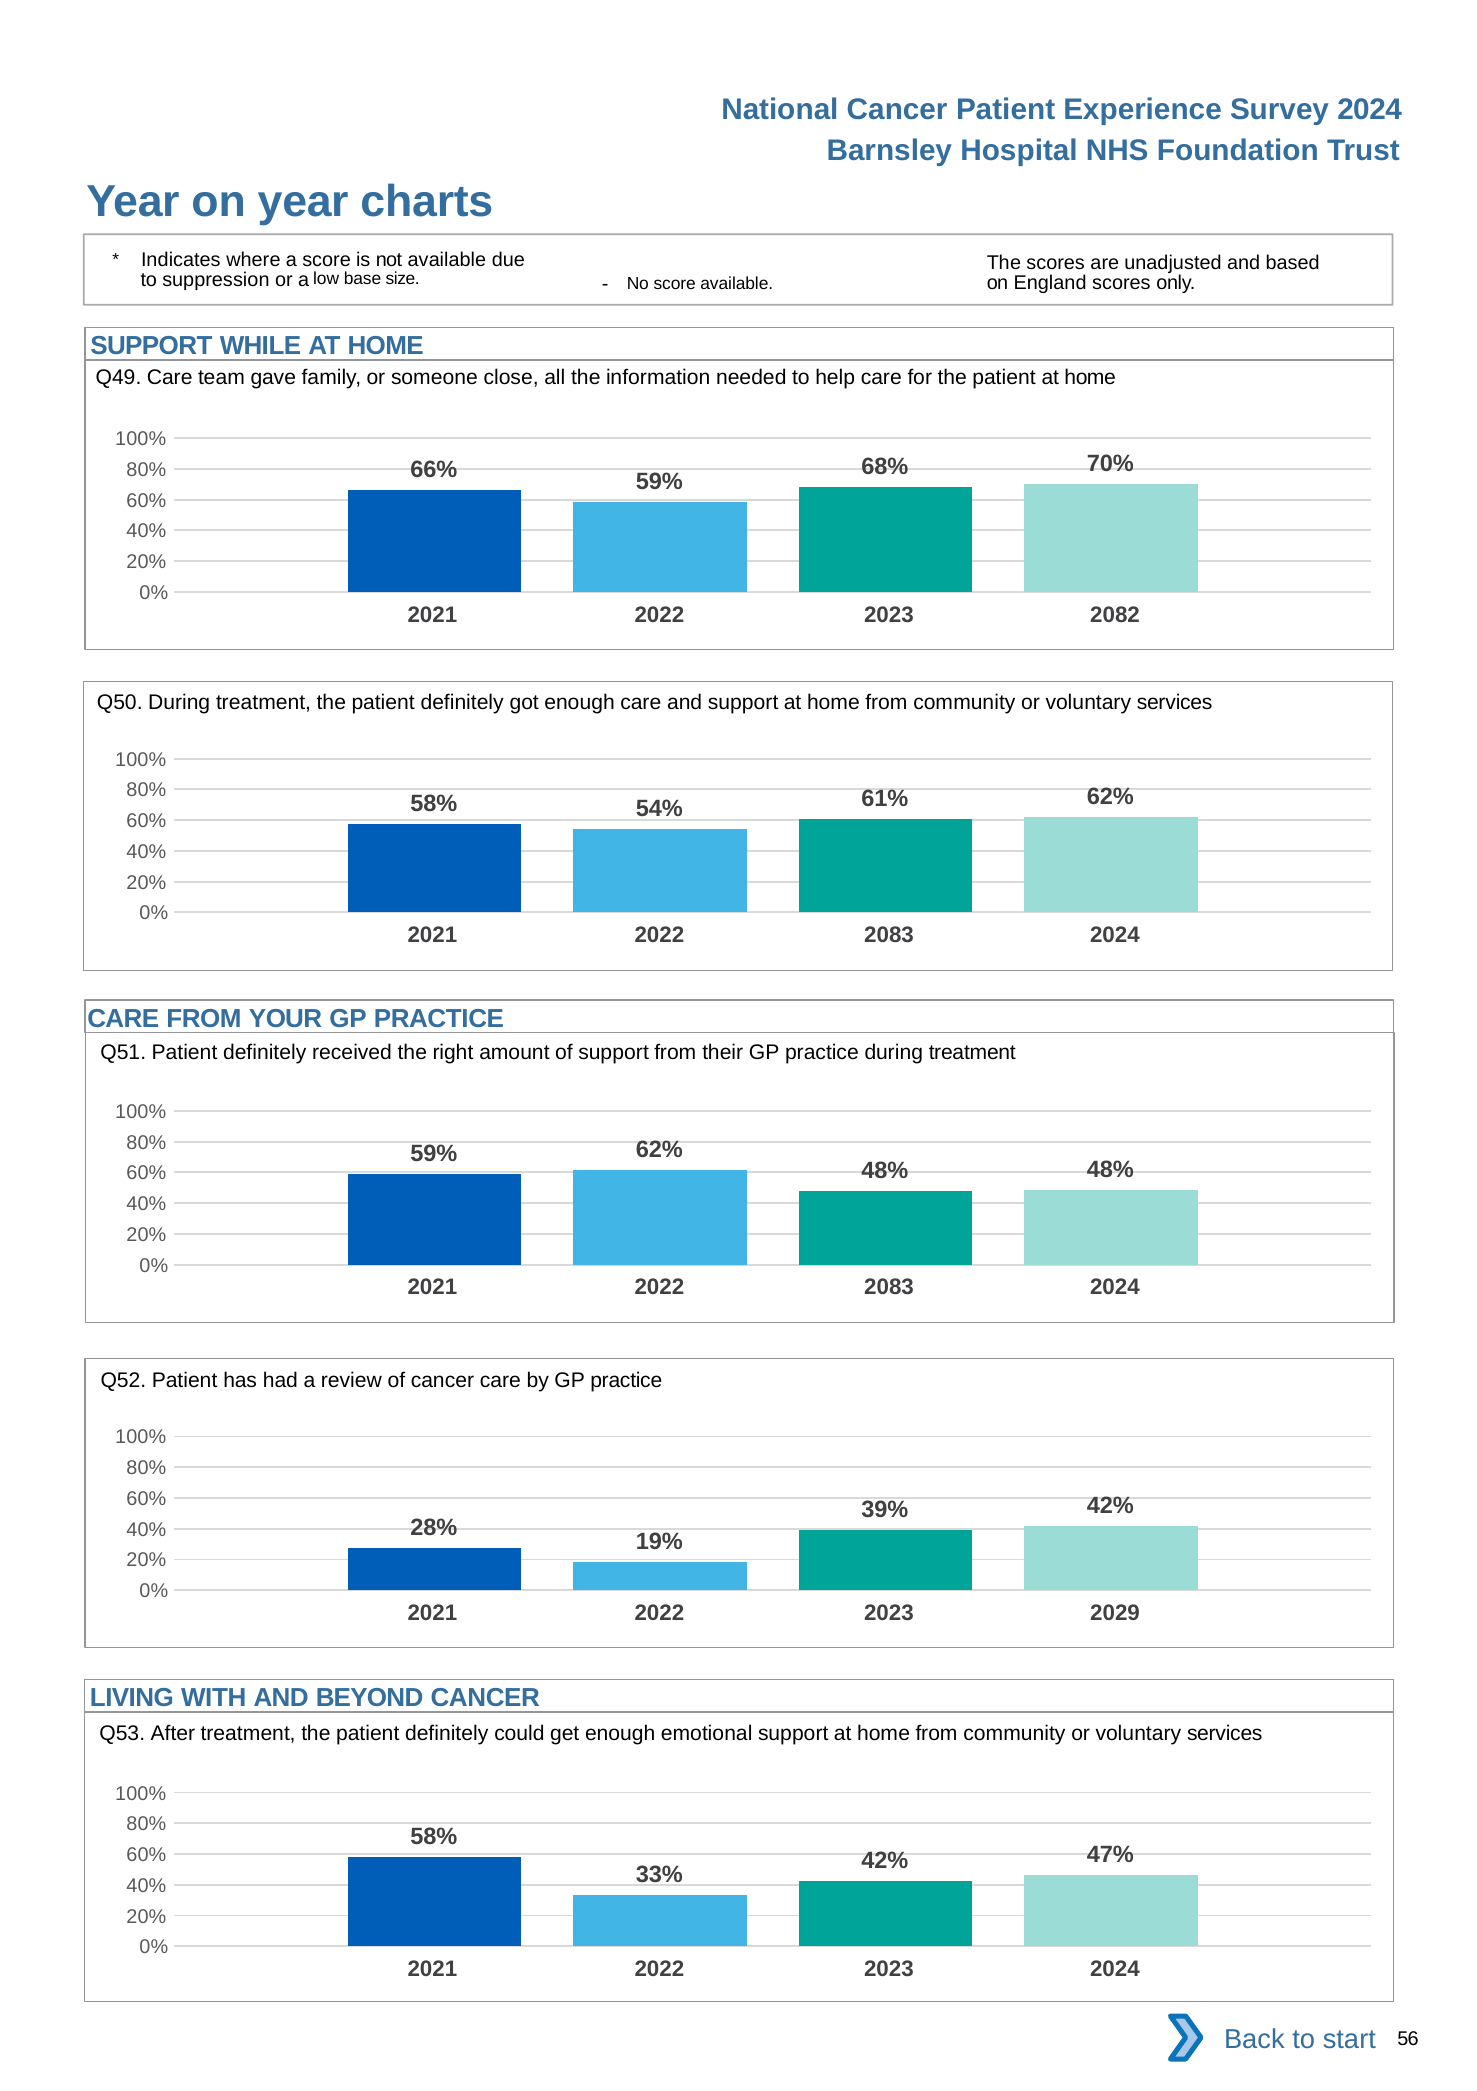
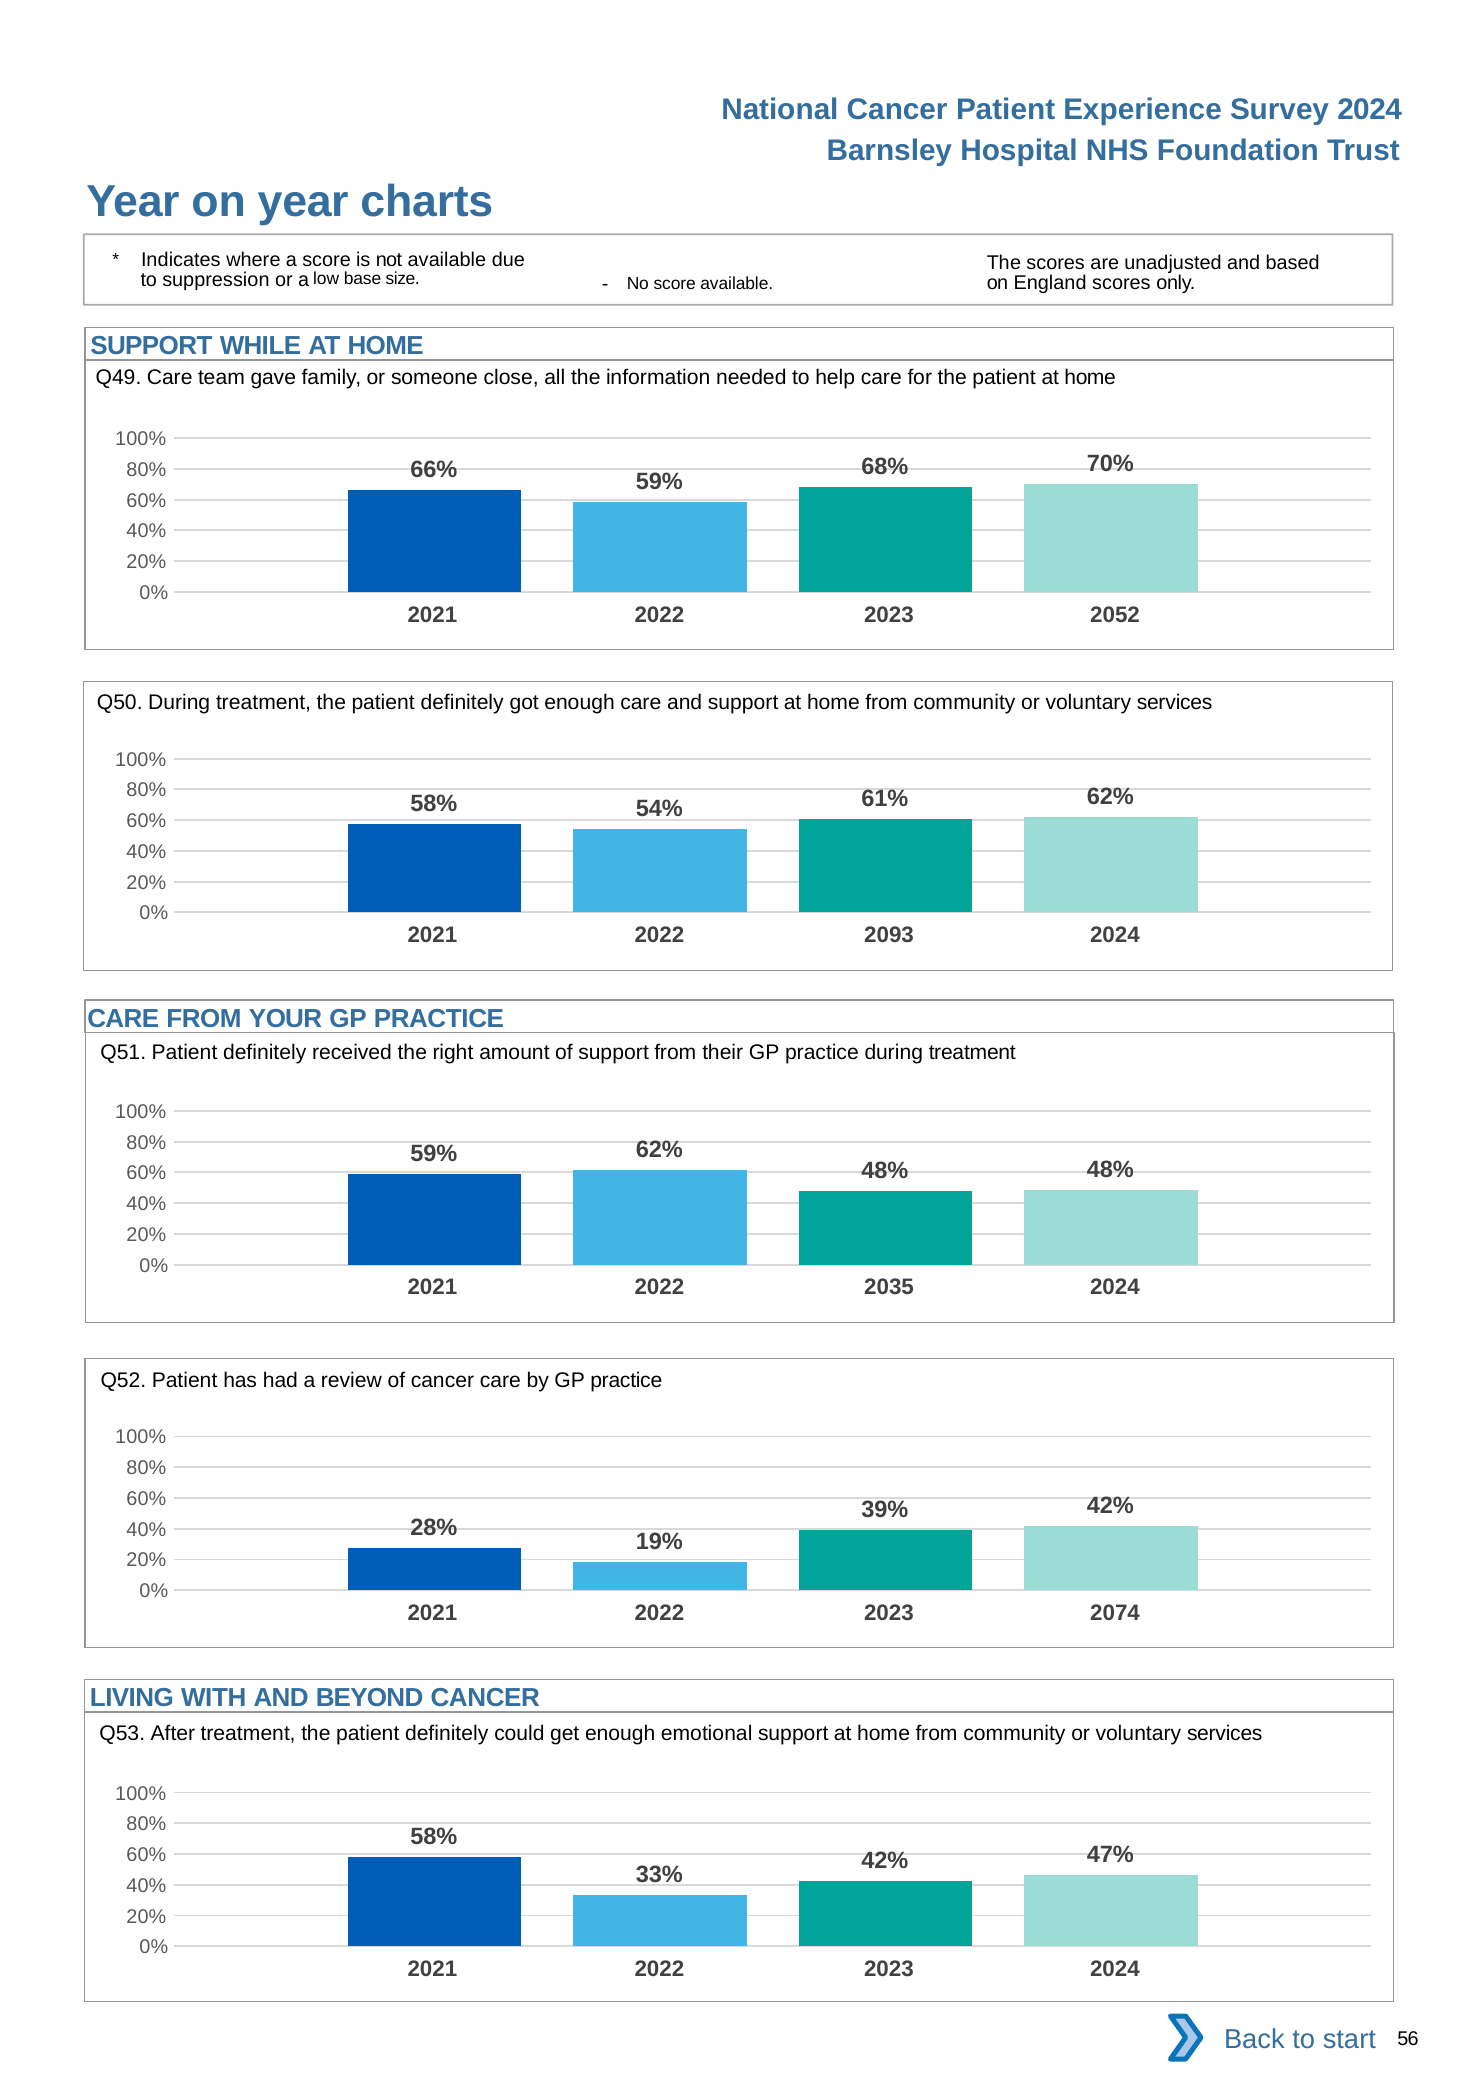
2082: 2082 -> 2052 (1115, 614)
2083: 2083 -> 2093 (889, 935)
2083: 2083 -> 2035 (889, 1287)
2029: 2029 -> 2074 (1115, 1612)
